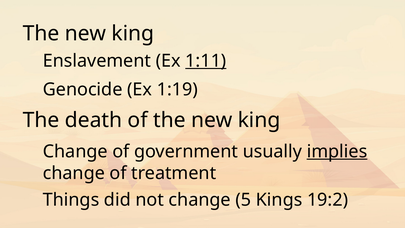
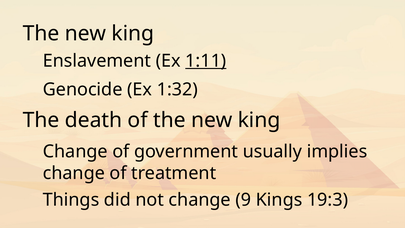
1:19: 1:19 -> 1:32 (177, 89)
implies underline: present -> none (337, 151)
5: 5 -> 9 (243, 200)
19:2: 19:2 -> 19:3 (328, 200)
